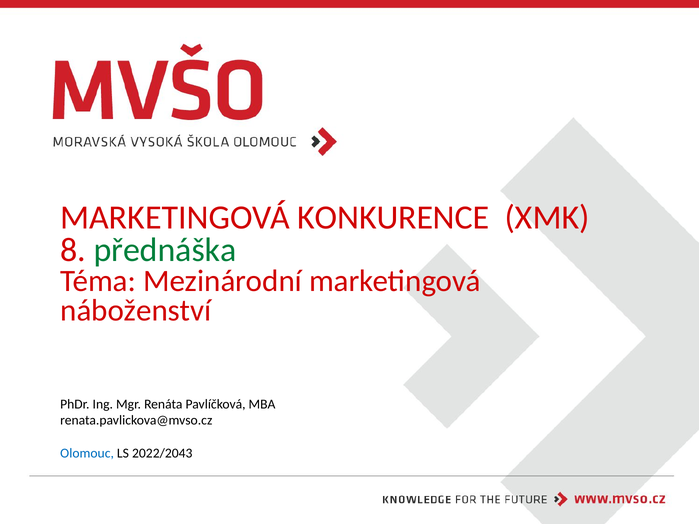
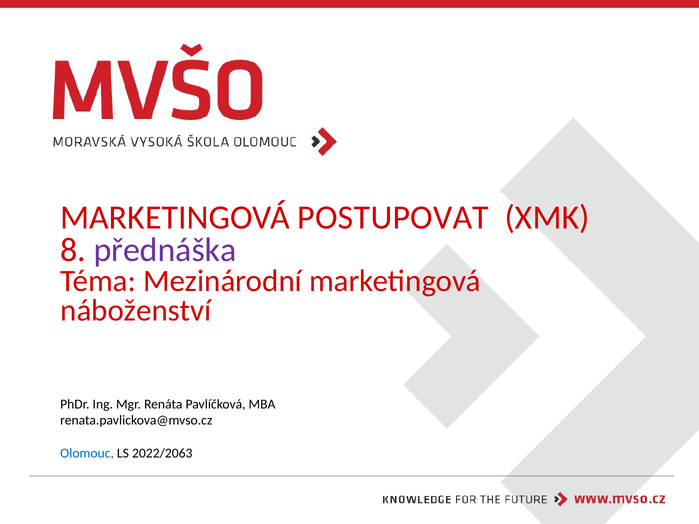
KONKURENCE: KONKURENCE -> POSTUPOVAT (393, 218)
přednáška colour: green -> purple (165, 250)
2022/2043: 2022/2043 -> 2022/2063 (162, 453)
